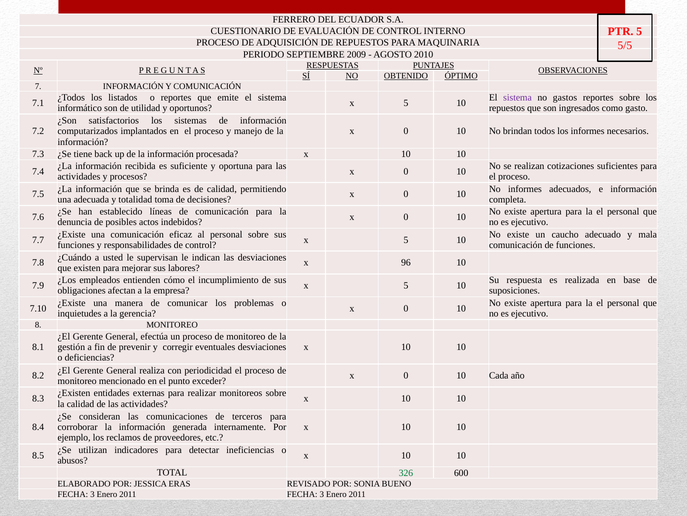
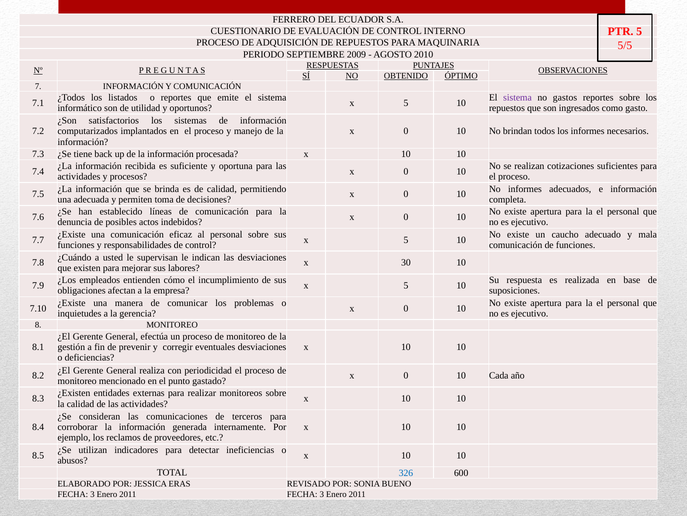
totalidad: totalidad -> permiten (135, 199)
96: 96 -> 30 (406, 262)
exceder: exceder -> gastado (209, 380)
326 colour: green -> blue (406, 472)
